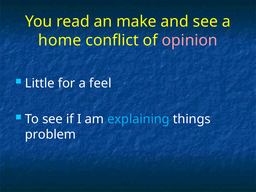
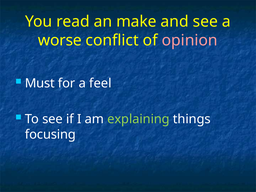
home: home -> worse (60, 40)
Little: Little -> Must (40, 83)
explaining colour: light blue -> light green (138, 119)
problem: problem -> focusing (50, 134)
